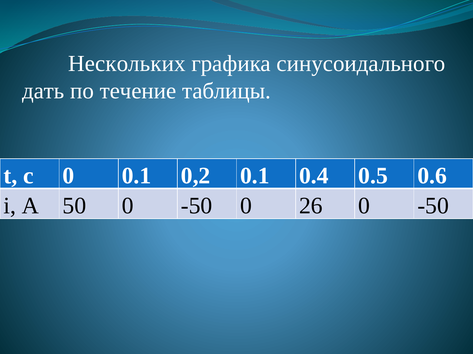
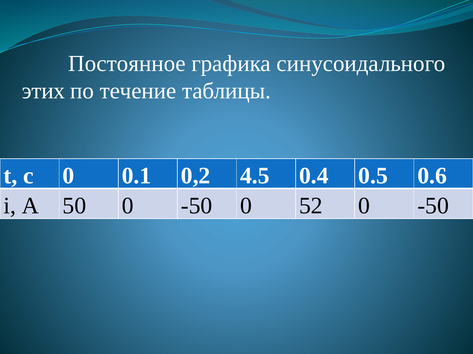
Нескольких: Нескольких -> Постоянное (127, 64)
дать: дать -> этих (43, 91)
0,2 0.1: 0.1 -> 4.5 (255, 176)
26: 26 -> 52 (311, 206)
